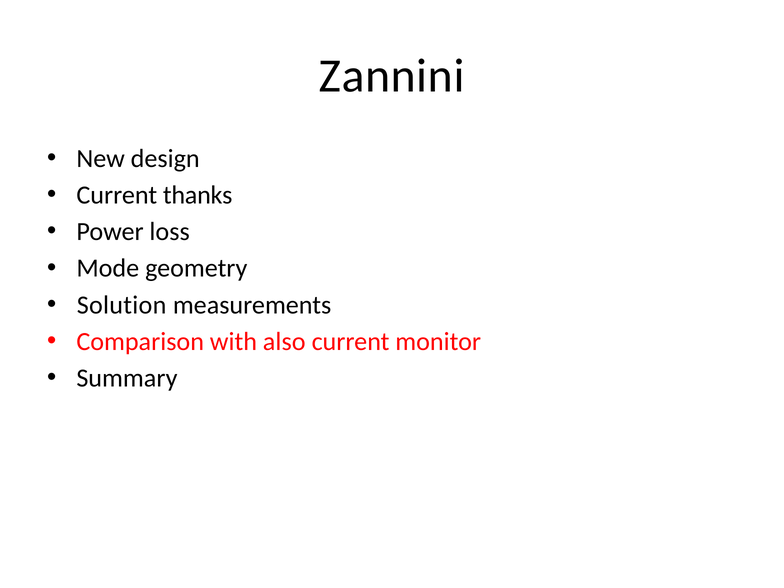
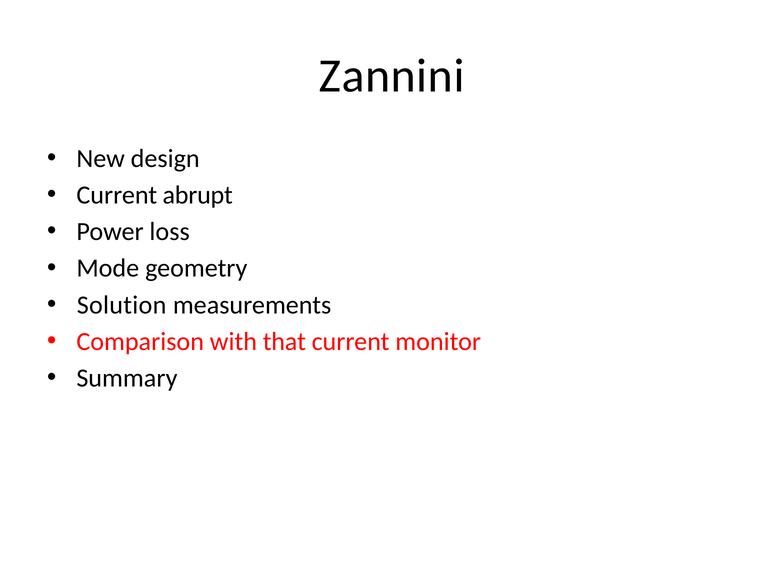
thanks: thanks -> abrupt (198, 195)
also: also -> that (284, 342)
